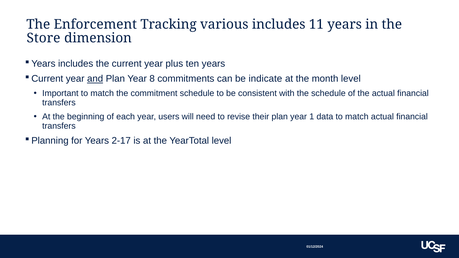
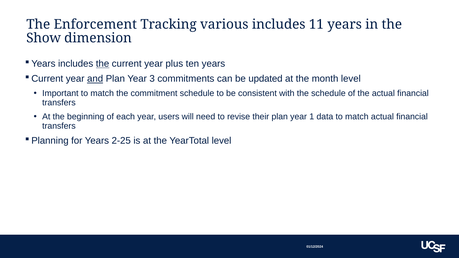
Store: Store -> Show (44, 38)
the underline: none -> present (103, 64)
8: 8 -> 3 (152, 79)
indicate: indicate -> updated (265, 79)
2-17: 2-17 -> 2-25 (121, 141)
